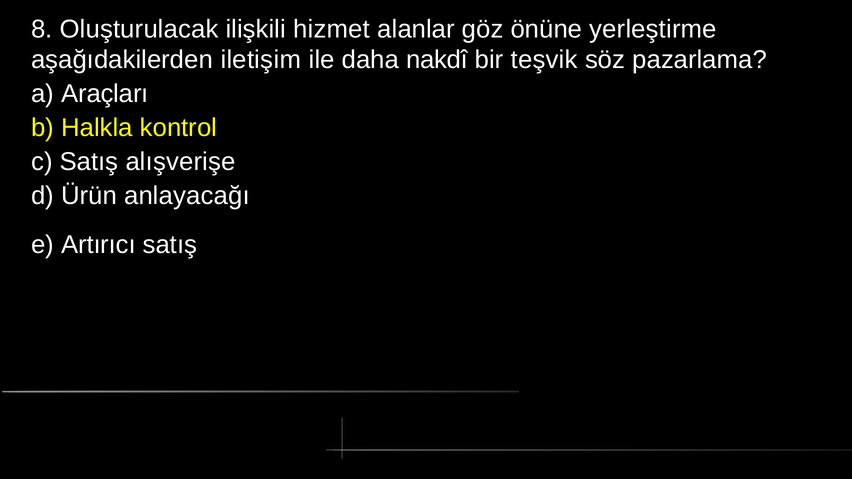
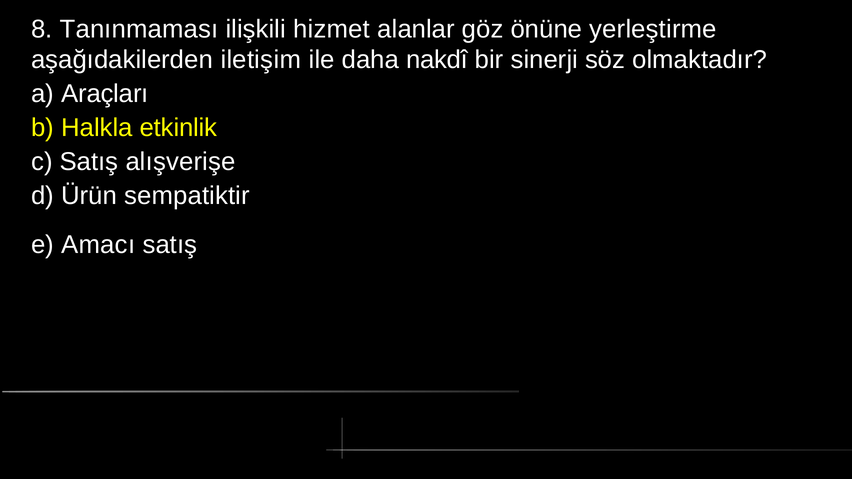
Oluşturulacak: Oluşturulacak -> Tanınmaması (139, 29)
teşvik: teşvik -> sinerji (544, 60)
pazarlama: pazarlama -> olmaktadır (700, 60)
kontrol: kontrol -> etkinlik (179, 128)
anlayacağı: anlayacağı -> sempatiktir (187, 196)
Artırıcı: Artırıcı -> Amacı (98, 245)
